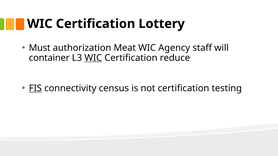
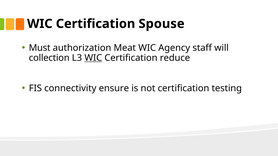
Lottery: Lottery -> Spouse (162, 24)
container: container -> collection (49, 58)
FIS underline: present -> none (35, 88)
census: census -> ensure (114, 88)
